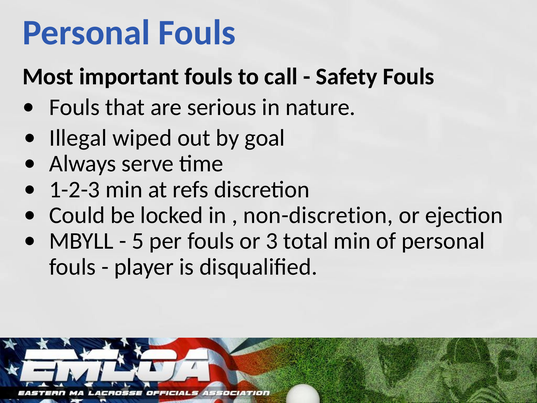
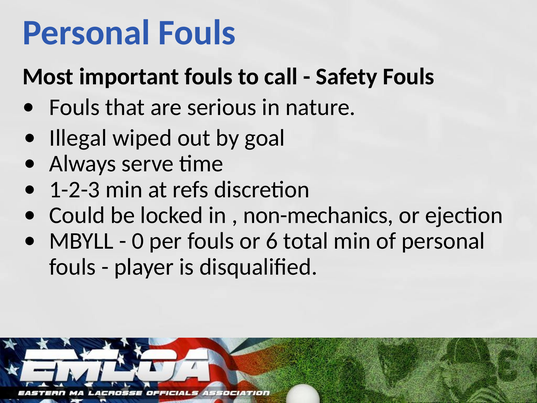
non-discretion: non-discretion -> non-mechanics (318, 215)
5: 5 -> 0 (138, 241)
3: 3 -> 6 (272, 241)
